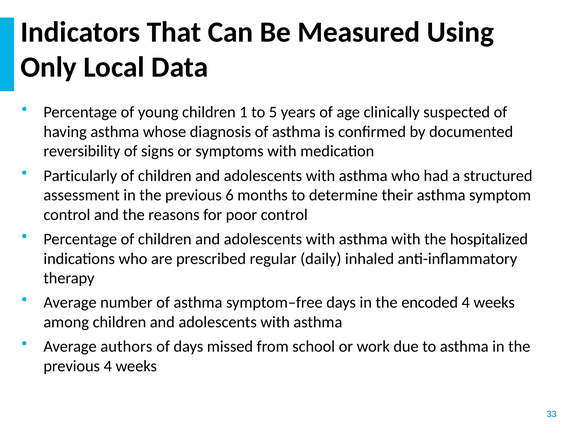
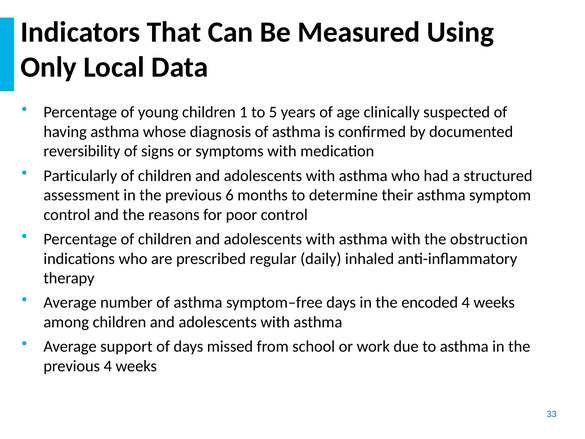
hospitalized: hospitalized -> obstruction (489, 239)
authors: authors -> support (126, 346)
